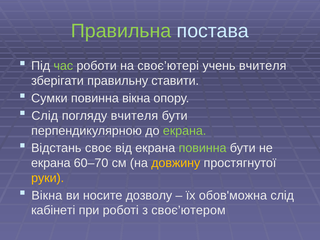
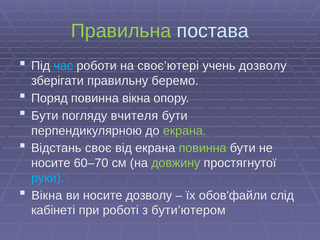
час colour: light green -> light blue (63, 66)
учень вчителя: вчителя -> дозволу (263, 66)
ставити: ставити -> беремо (175, 81)
Сумки: Сумки -> Поряд (49, 98)
Слід: Слід -> Бути (45, 116)
екрана: екрана -> носите (51, 163)
довжину colour: yellow -> light green (176, 163)
руки colour: yellow -> light blue (48, 178)
обов'можна: обов'можна -> обов'файли (233, 195)
своє’ютером: своє’ютером -> бути’ютером (188, 210)
